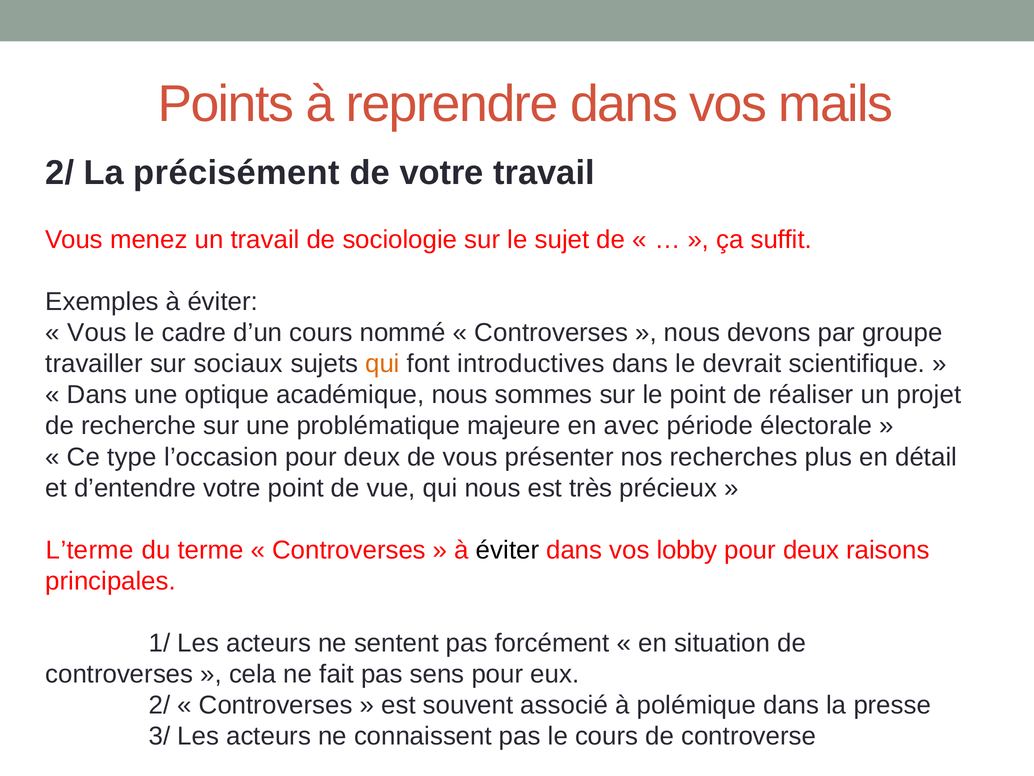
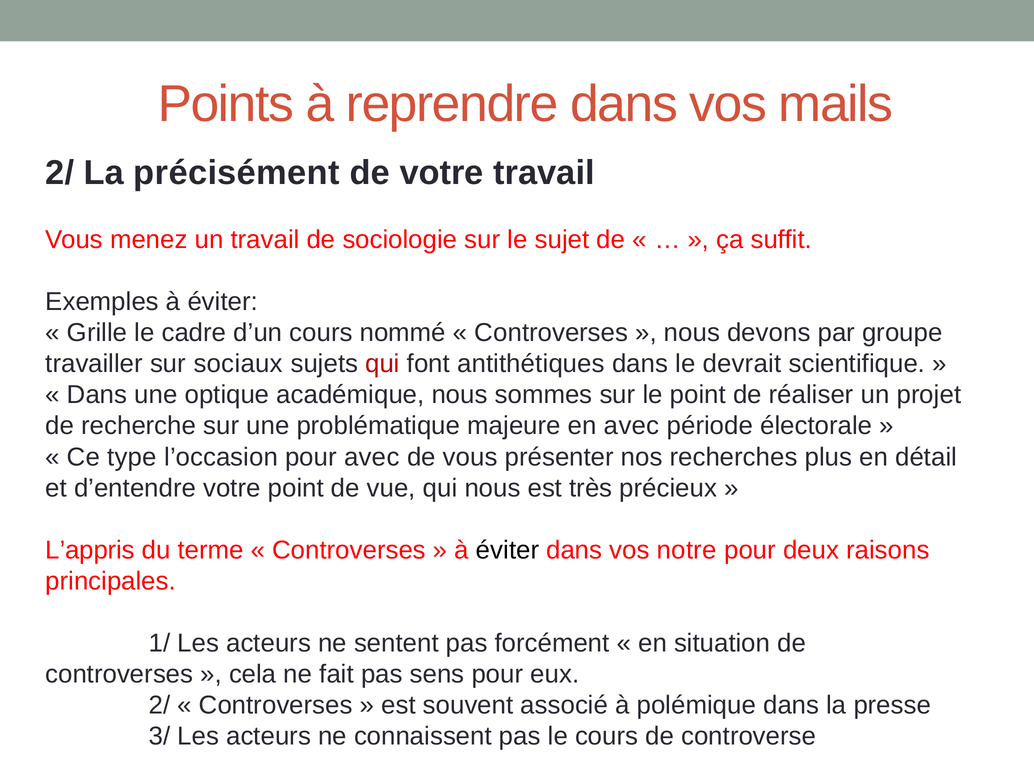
Vous: Vous -> Grille (97, 333)
qui colour: orange -> red (382, 364)
introductives: introductives -> antithétiques (531, 364)
l’occasion pour deux: deux -> avec (372, 457)
L’terme: L’terme -> L’appris (90, 550)
lobby: lobby -> notre (687, 550)
